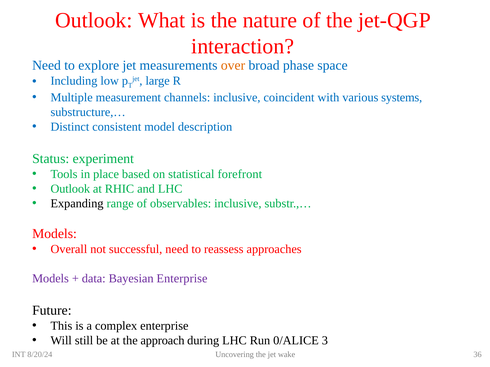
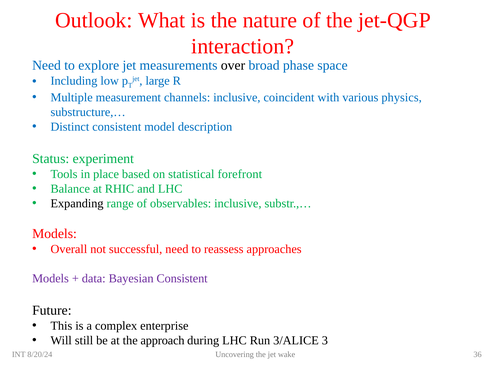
over colour: orange -> black (233, 65)
systems: systems -> physics (402, 97)
Outlook: Outlook -> Balance (70, 189)
Bayesian Enterprise: Enterprise -> Consistent (182, 279)
0/ALICE: 0/ALICE -> 3/ALICE (296, 341)
